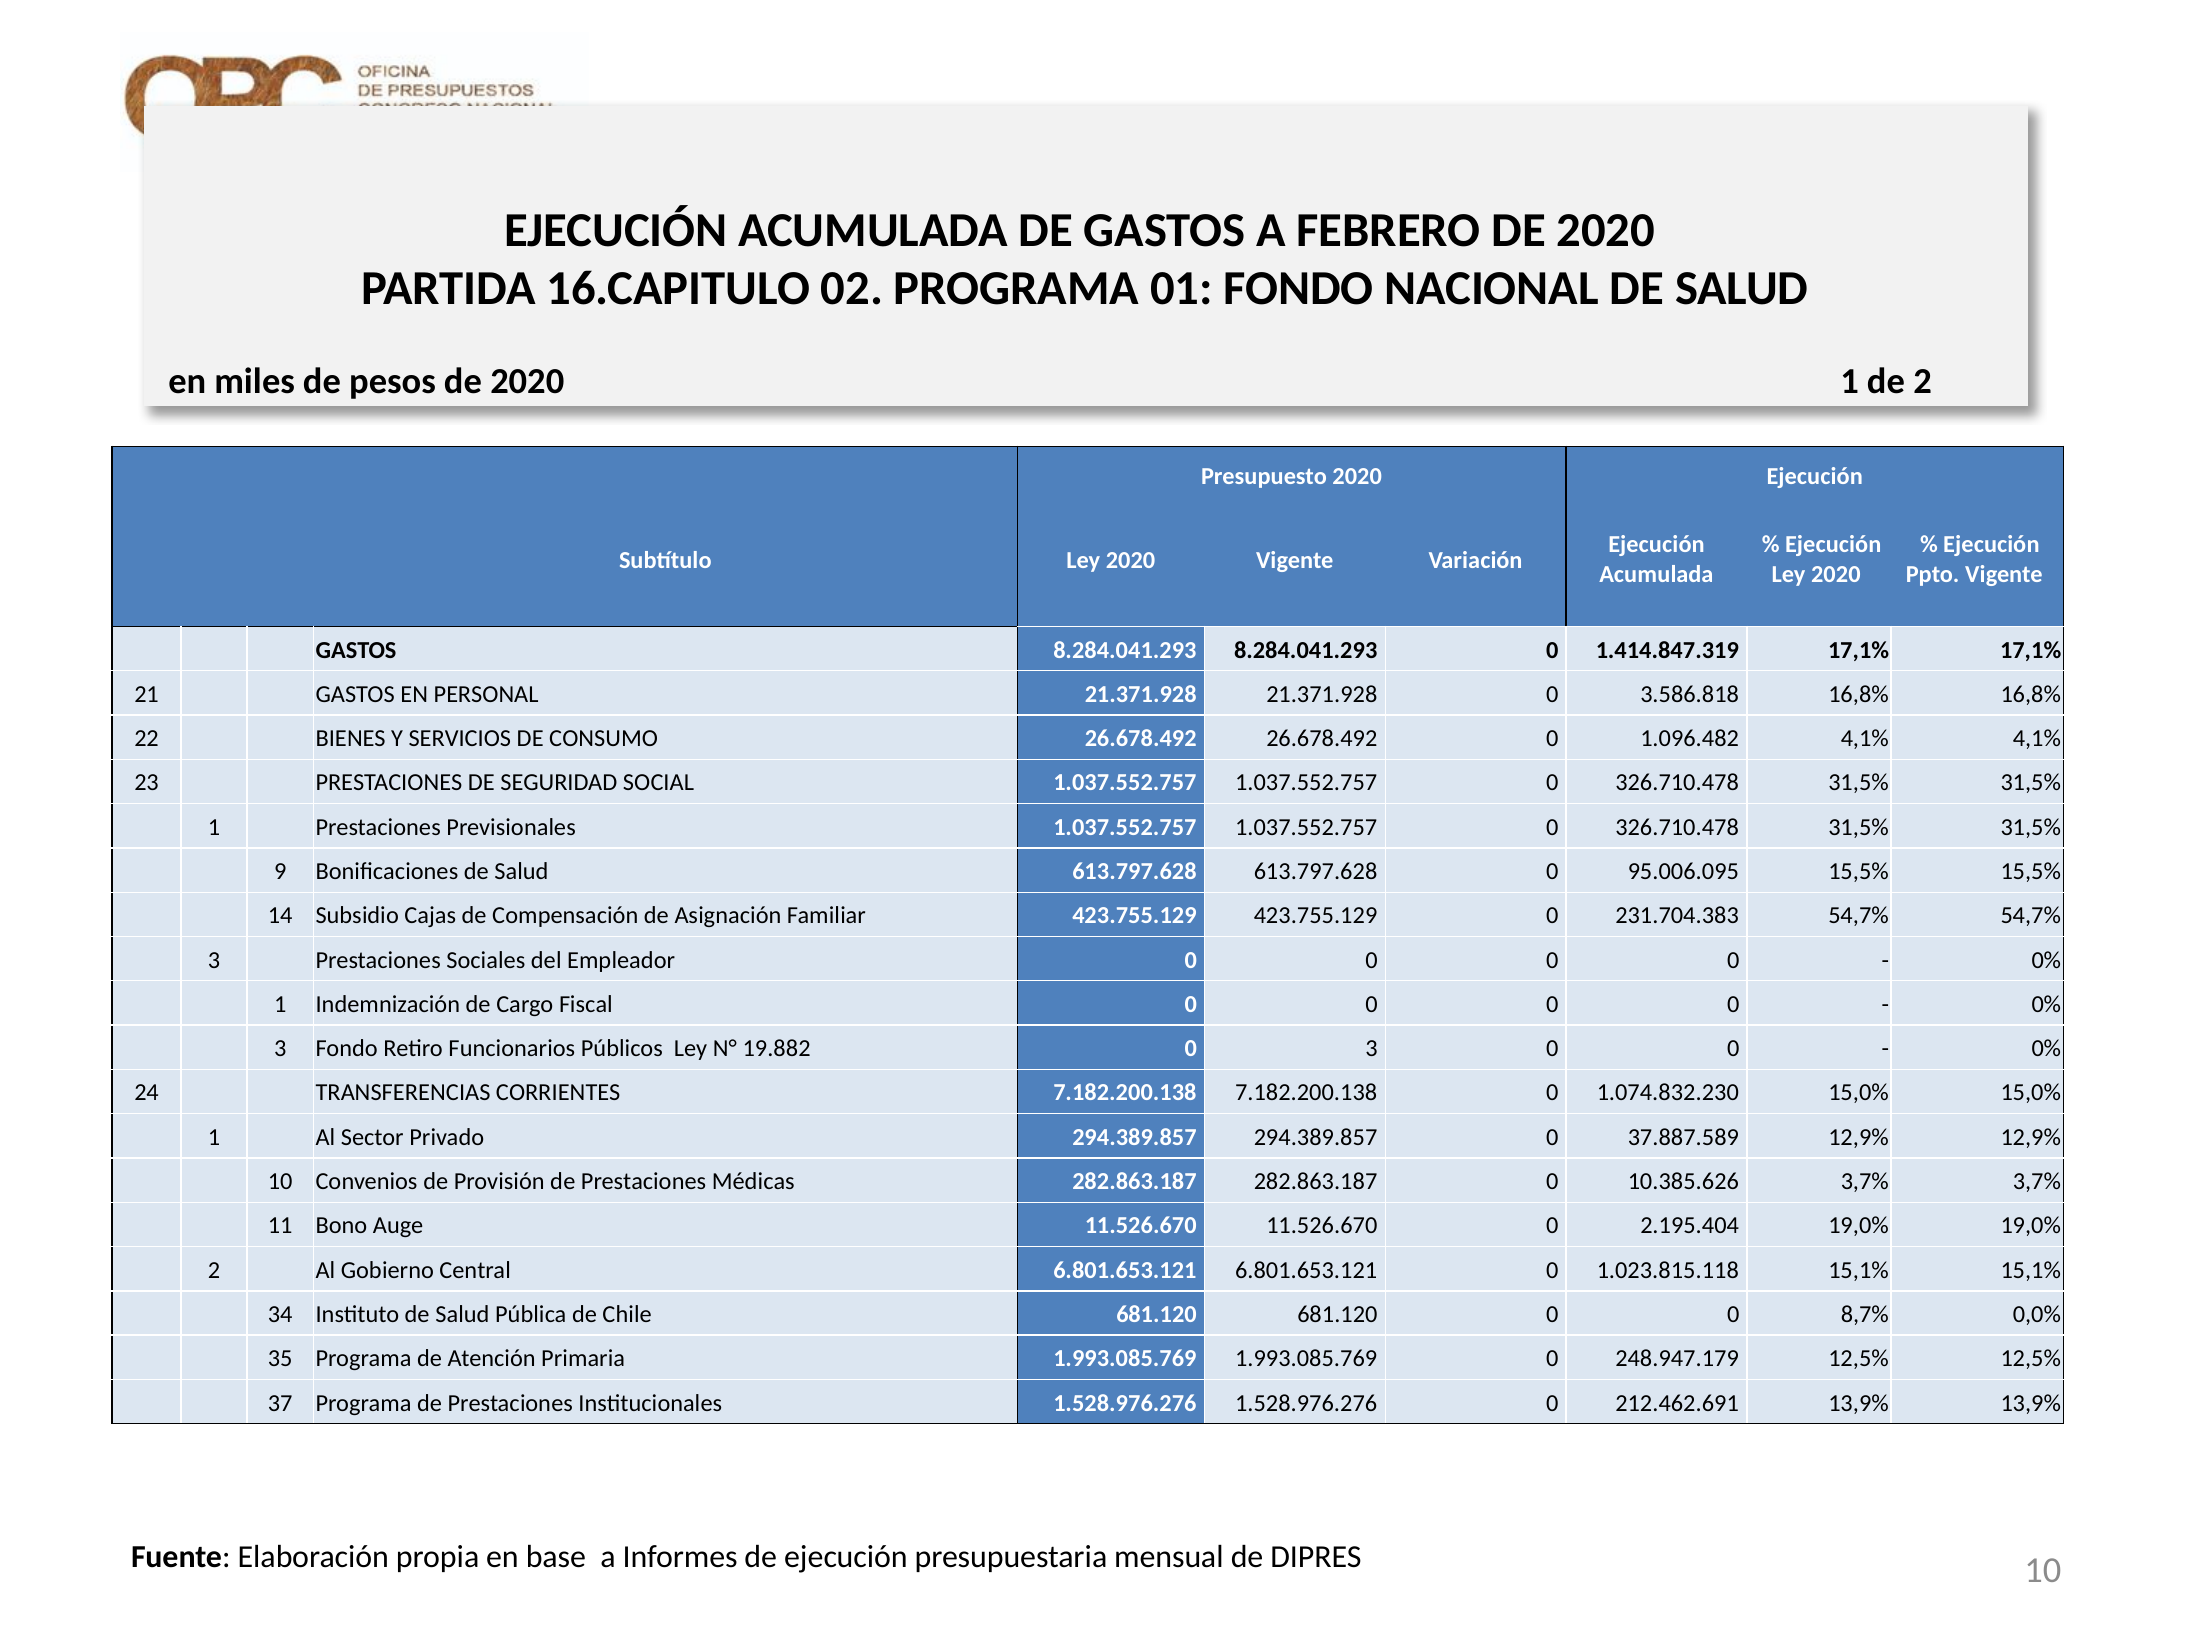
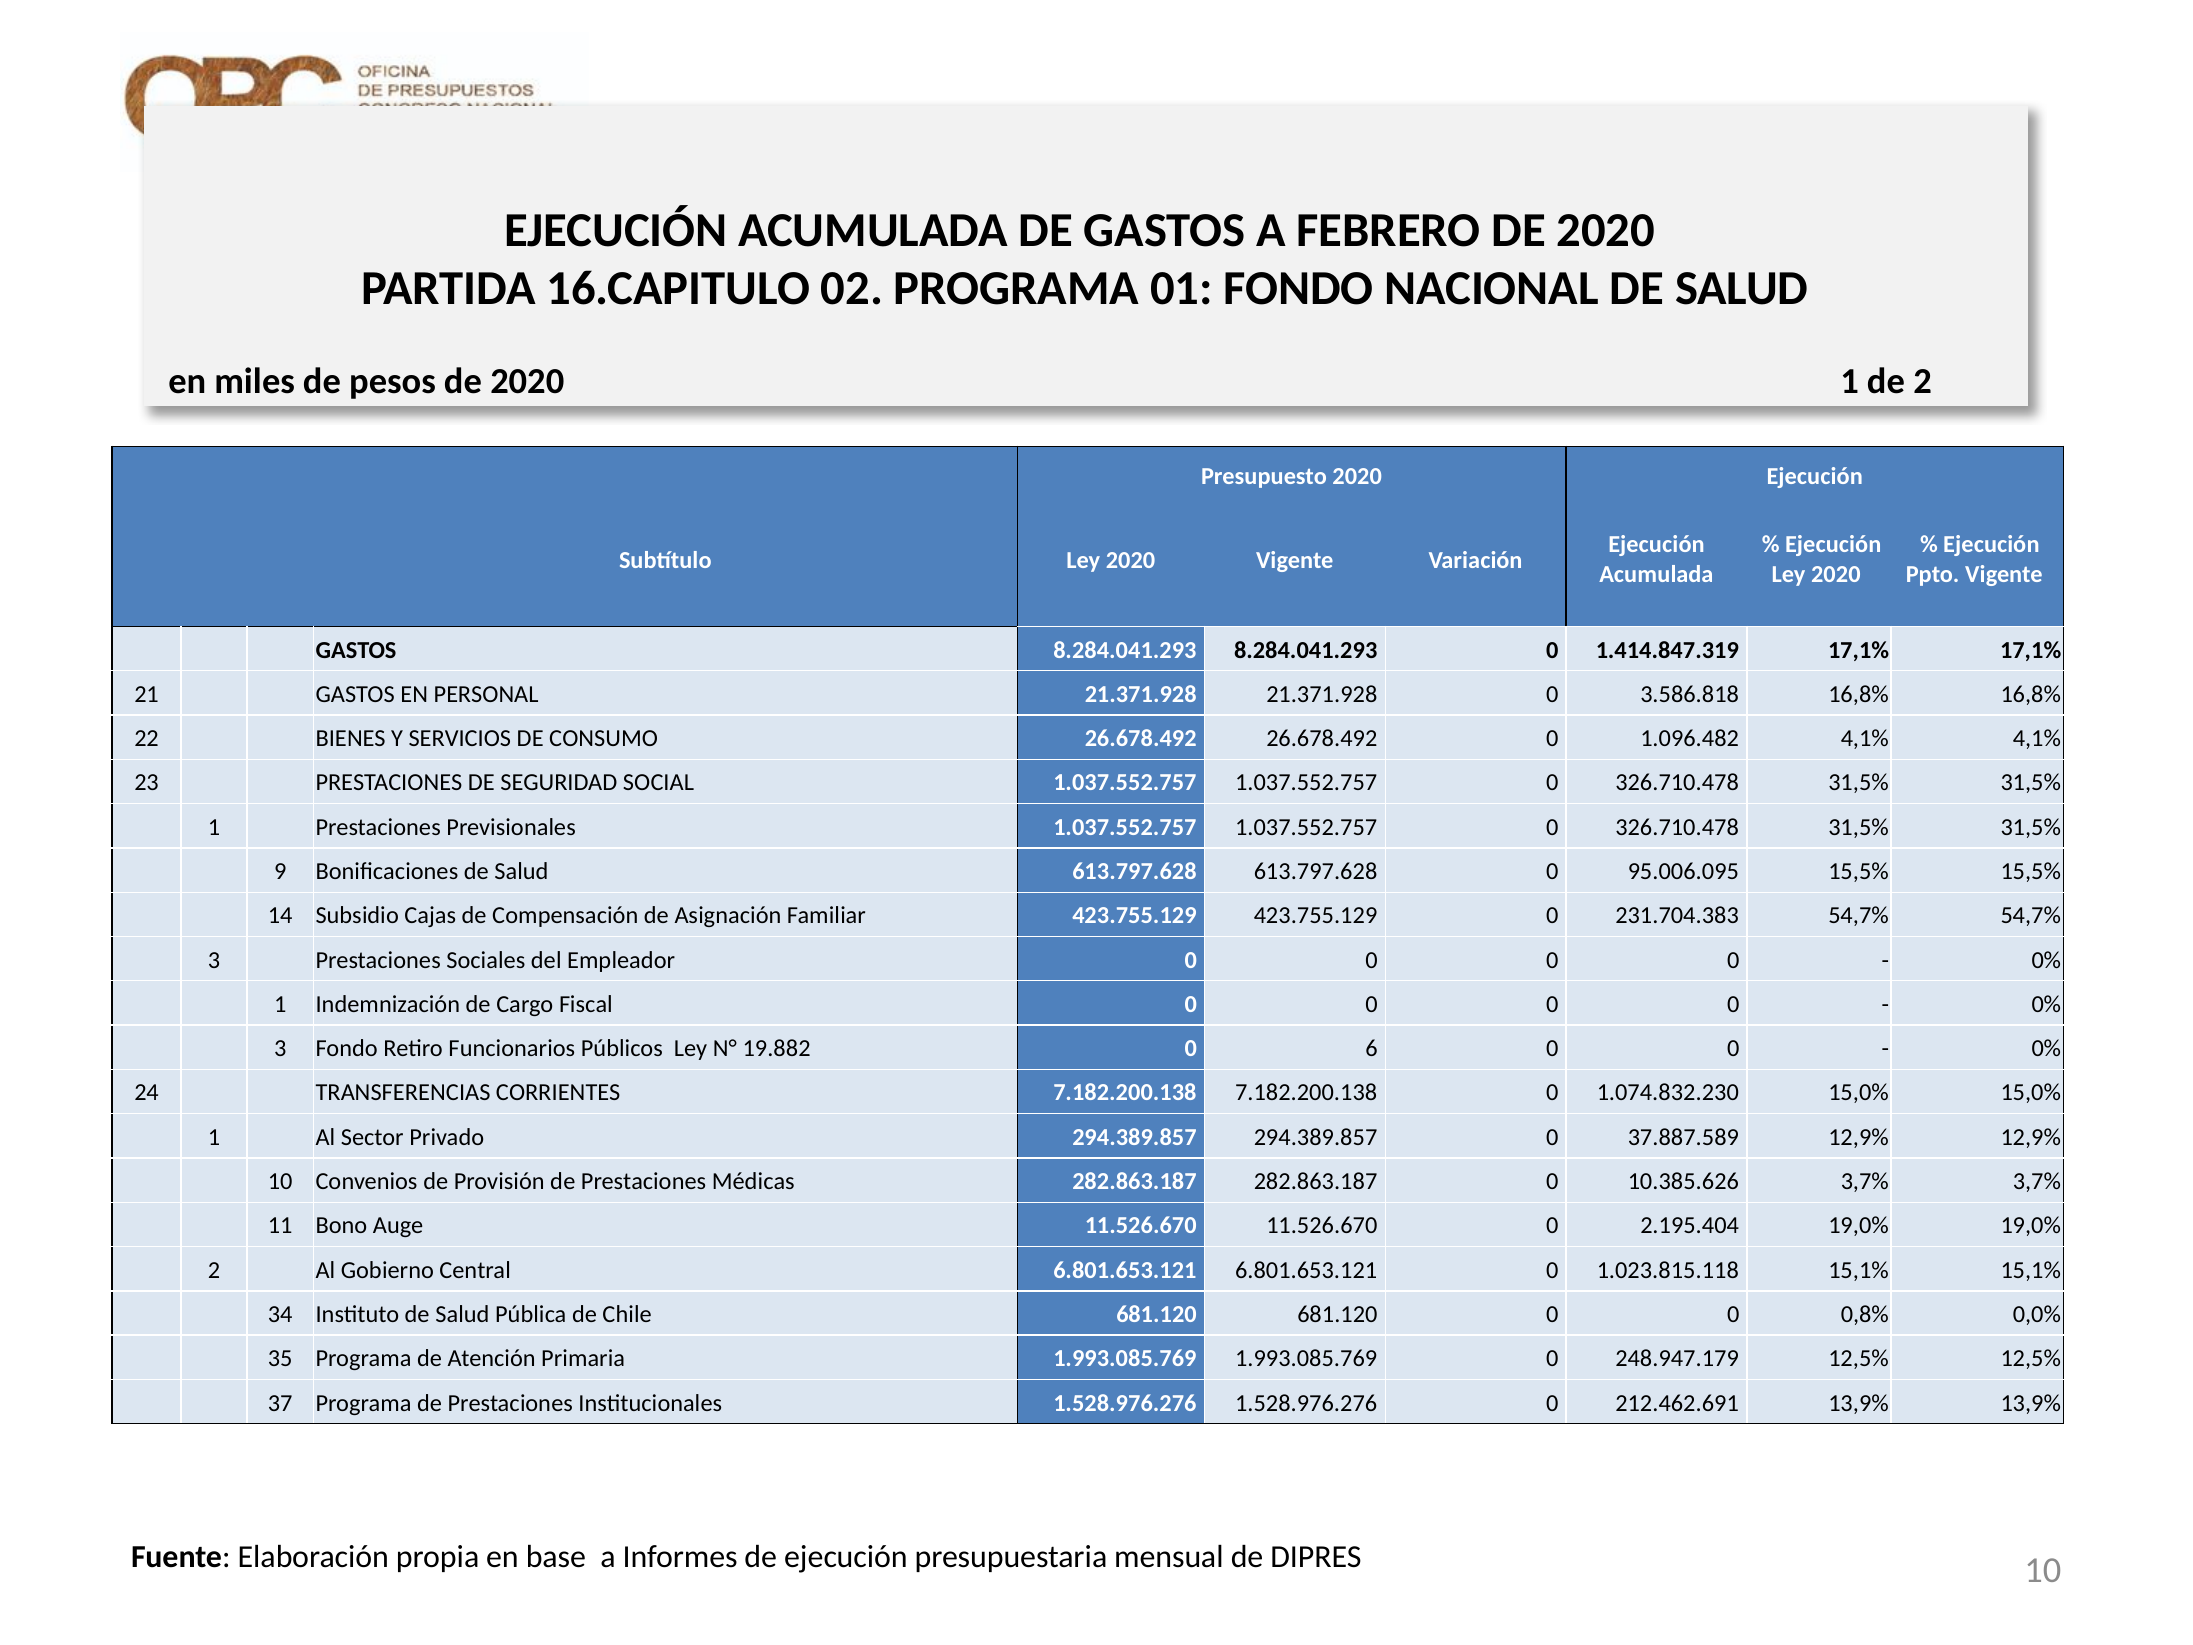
0 3: 3 -> 6 (1372, 1048)
8,7%: 8,7% -> 0,8% (1865, 1314)
